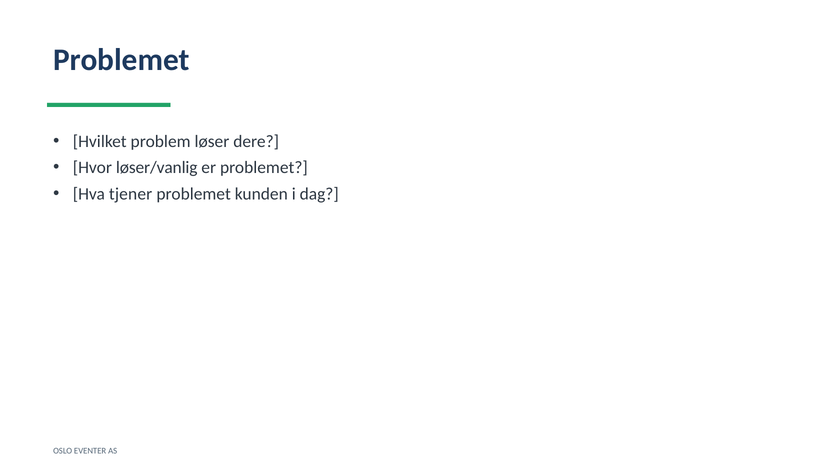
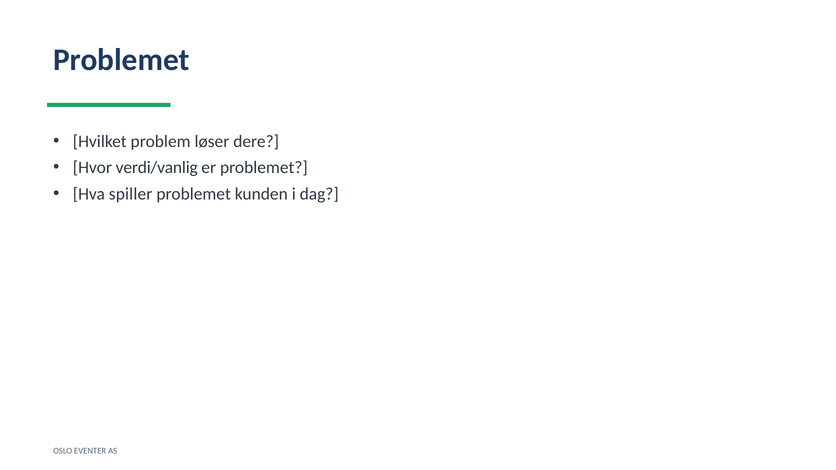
løser/vanlig: løser/vanlig -> verdi/vanlig (157, 168)
tjener: tjener -> spiller (131, 194)
